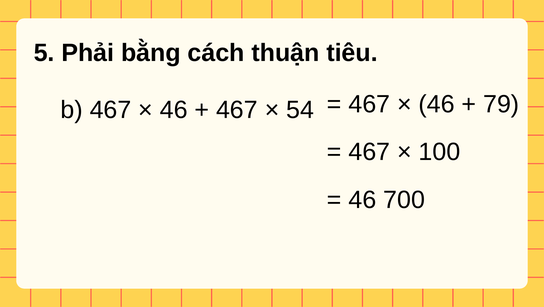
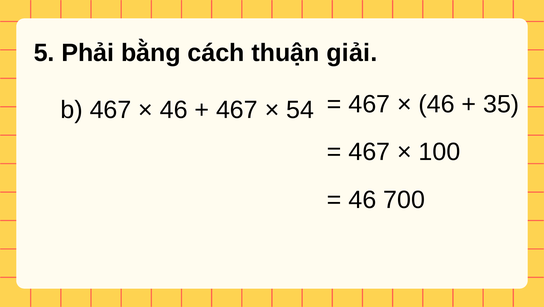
tiêu: tiêu -> giải (352, 53)
79: 79 -> 35 (501, 104)
